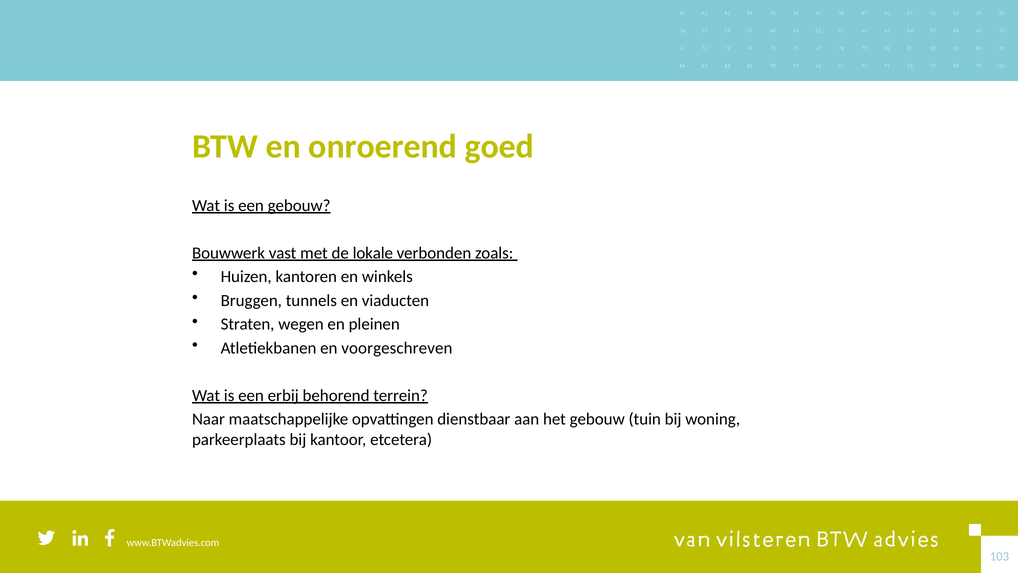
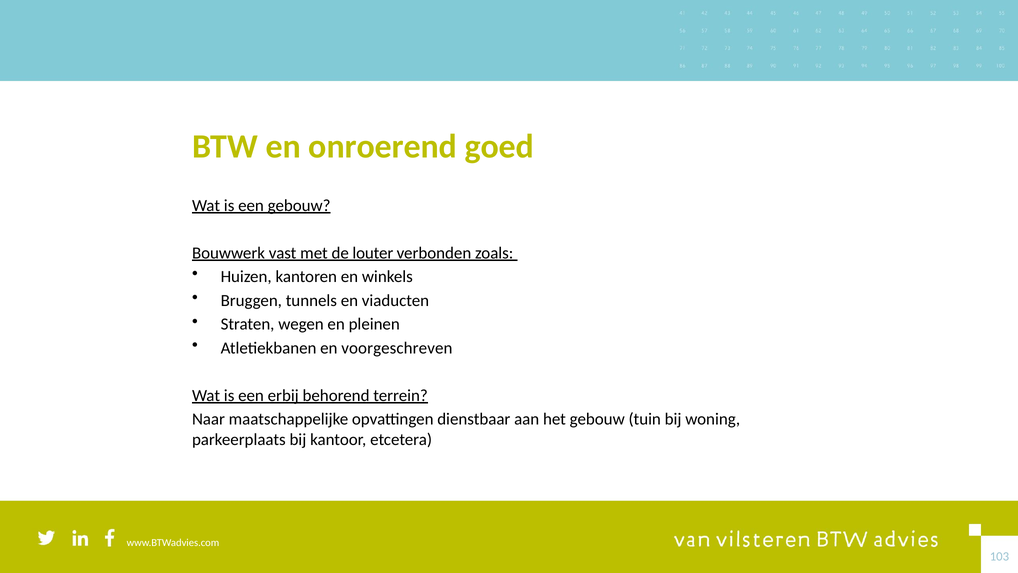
lokale: lokale -> louter (373, 253)
